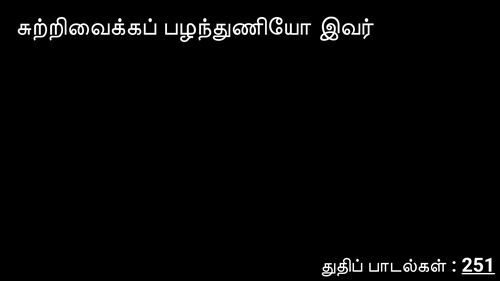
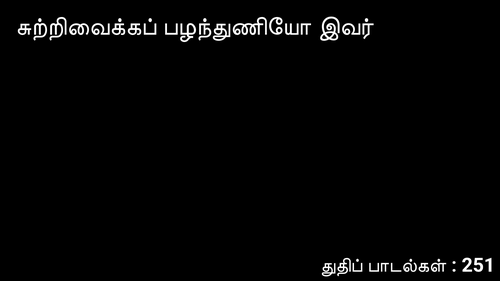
251 underline: present -> none (478, 266)
